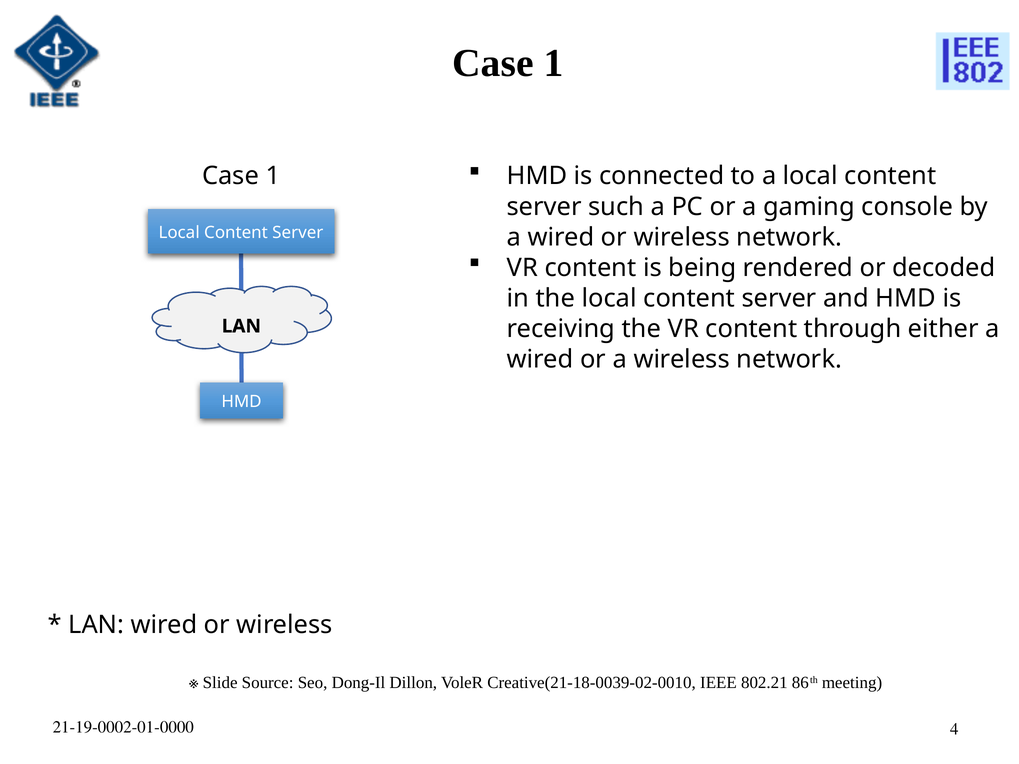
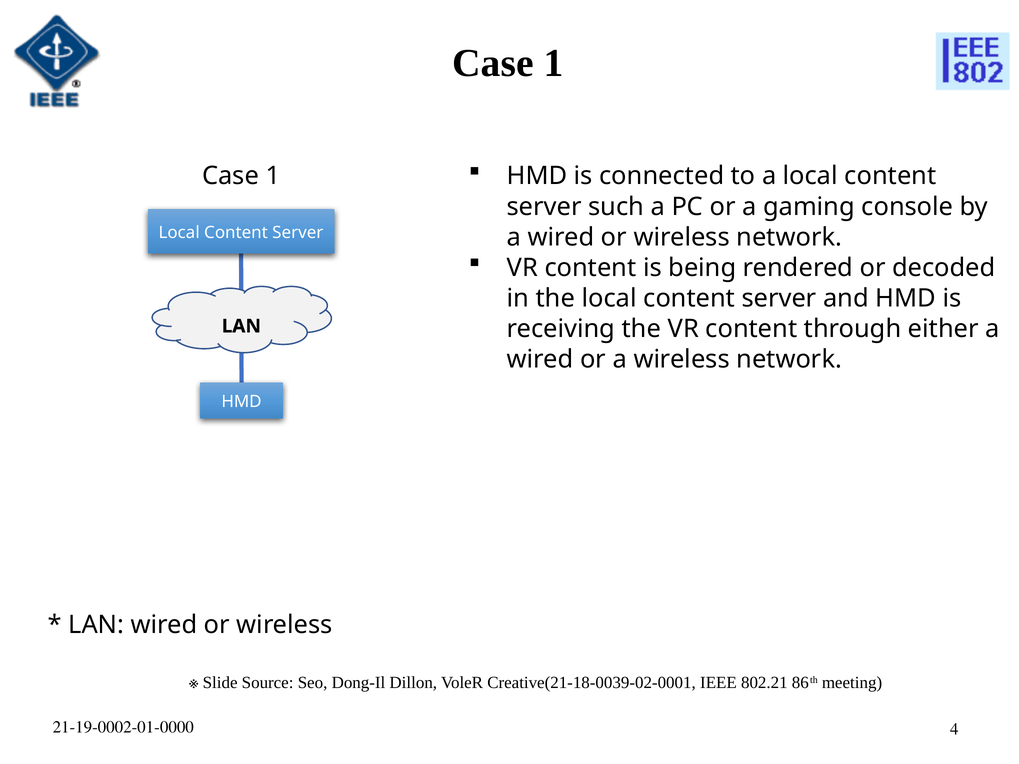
Creative(21-18-0039-02-0010: Creative(21-18-0039-02-0010 -> Creative(21-18-0039-02-0001 (592, 683)
